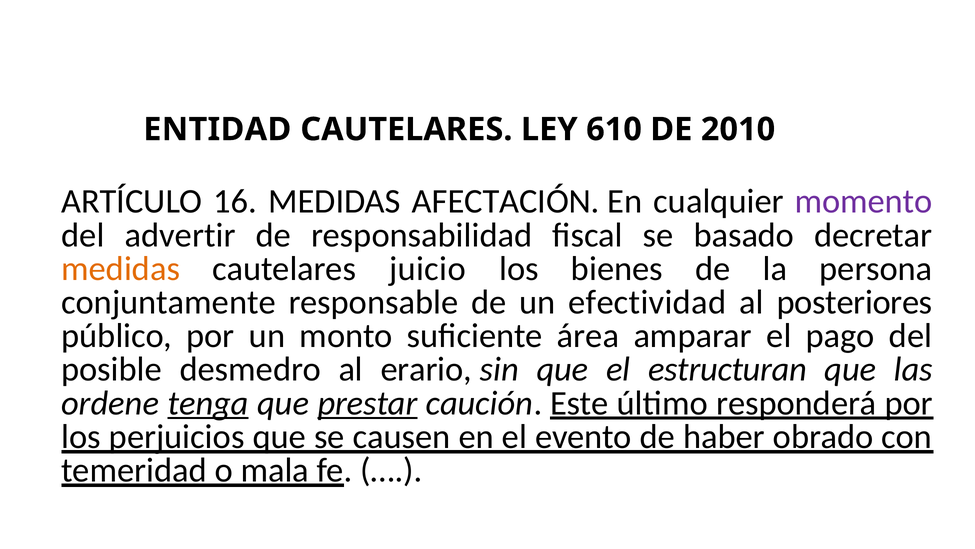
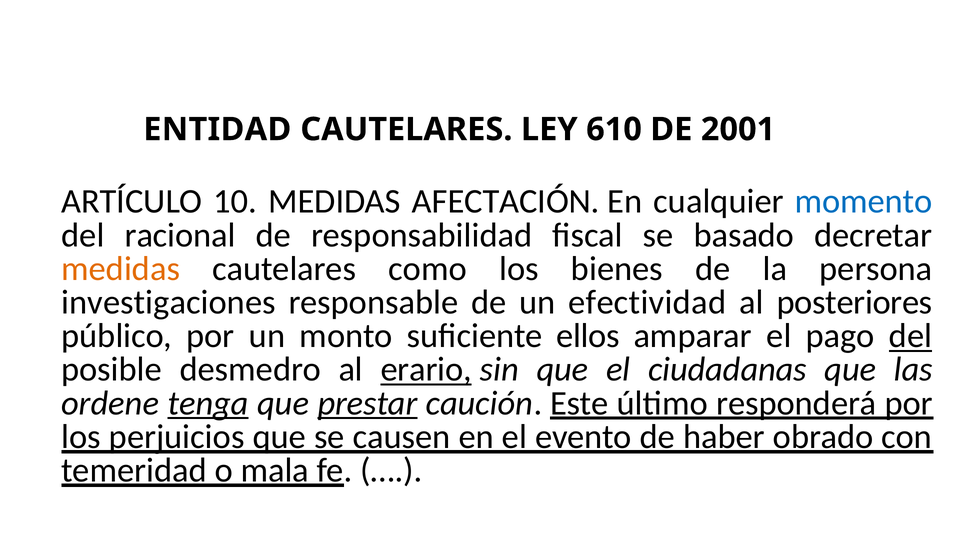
2010: 2010 -> 2001 (738, 129)
16: 16 -> 10 (235, 201)
momento colour: purple -> blue (864, 201)
advertir: advertir -> racional (180, 235)
juicio: juicio -> como (428, 268)
conjuntamente: conjuntamente -> investigaciones (169, 302)
área: área -> ellos (588, 336)
del underline: none -> present (911, 336)
erario underline: none -> present (426, 369)
estructuran: estructuran -> ciudadanas (727, 369)
